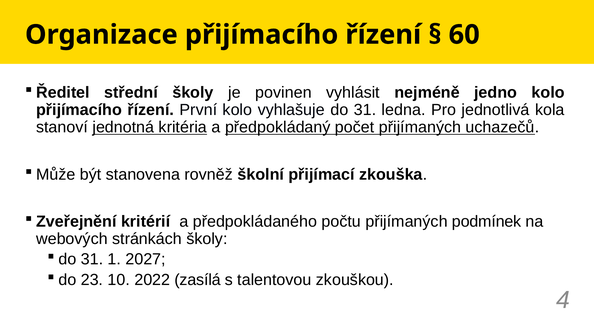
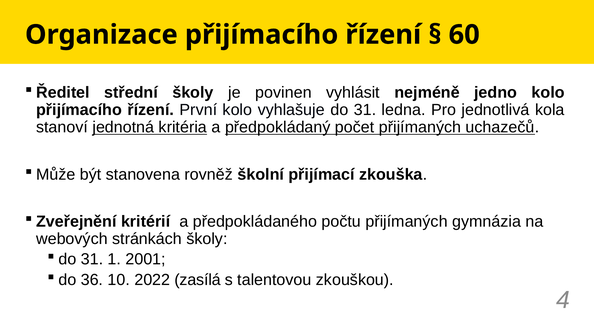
podmínek: podmínek -> gymnázia (487, 222)
2027: 2027 -> 2001 (146, 259)
23: 23 -> 36 (92, 280)
